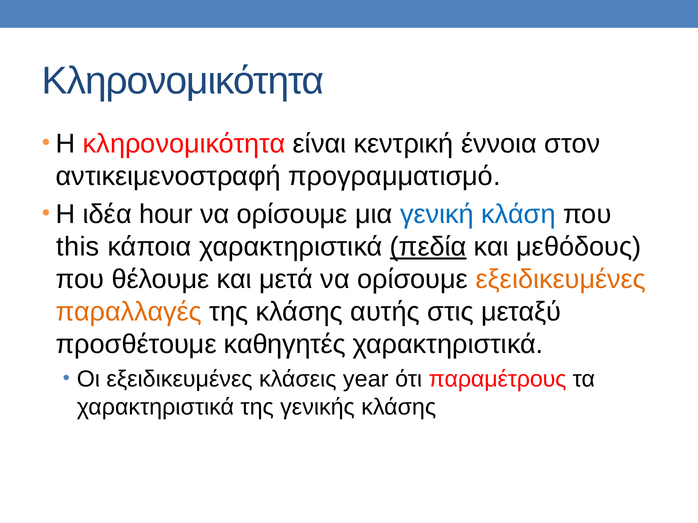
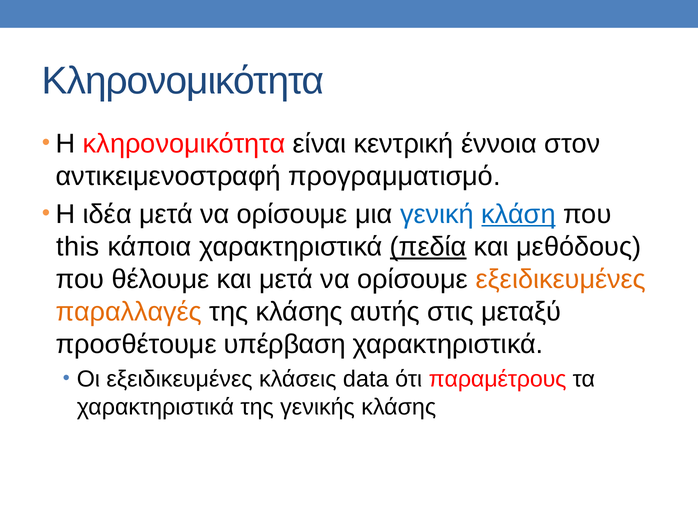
ιδέα hour: hour -> μετά (166, 214)
κλάση underline: none -> present (519, 214)
καθηγητές: καθηγητές -> υπέρβαση (285, 345)
year: year -> data (366, 379)
